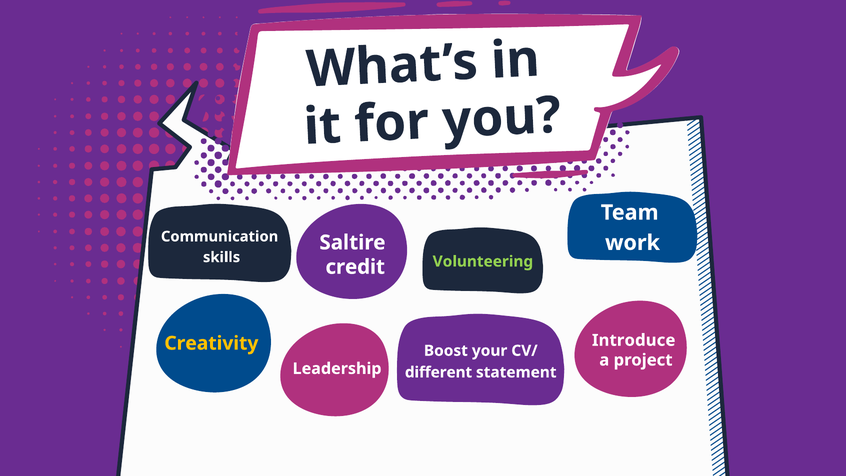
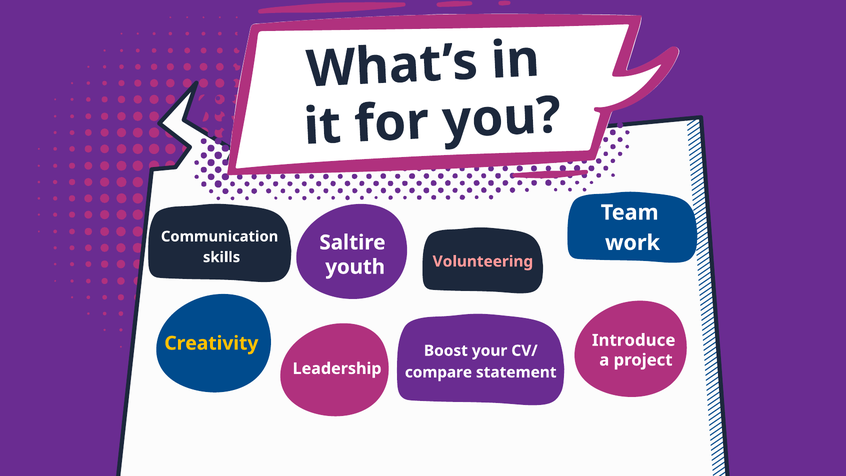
Volunteering colour: light green -> pink (483, 261)
credit: credit -> youth (355, 267)
different: different -> compare (438, 372)
